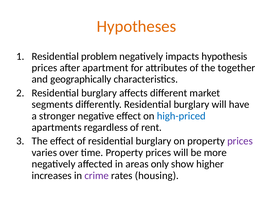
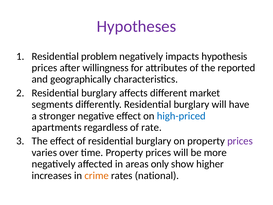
Hypotheses colour: orange -> purple (136, 26)
apartment: apartment -> willingness (106, 68)
together: together -> reported (237, 68)
rent: rent -> rate (152, 127)
crime colour: purple -> orange (97, 175)
housing: housing -> national (157, 175)
